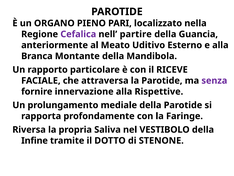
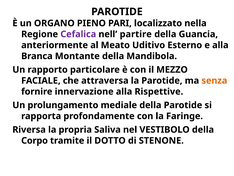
RICEVE: RICEVE -> MEZZO (172, 69)
senza colour: purple -> orange (214, 80)
Infine: Infine -> Corpo (35, 140)
